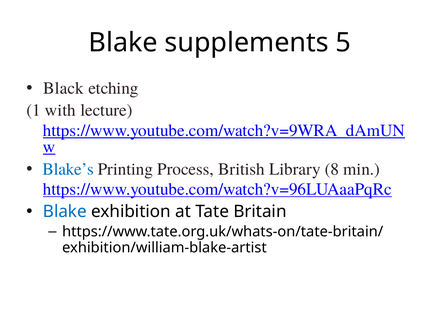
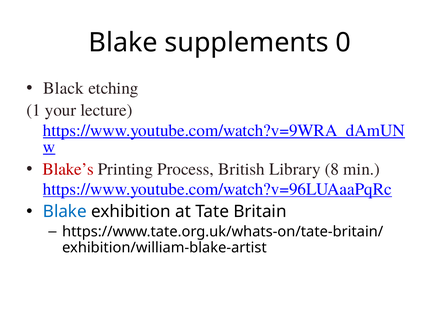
5: 5 -> 0 (343, 43)
with: with -> your (61, 110)
Blake’s colour: blue -> red (68, 169)
